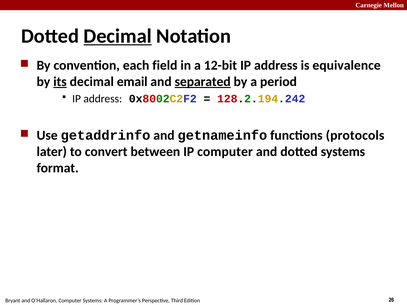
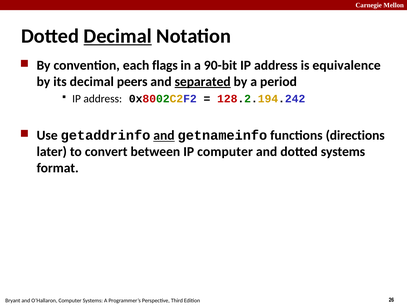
field: field -> flags (165, 65)
12-bit: 12-bit -> 90-bit (220, 65)
its underline: present -> none (60, 82)
email: email -> peers (132, 82)
and underline: none -> present (164, 136)
protocols: protocols -> directions (355, 136)
